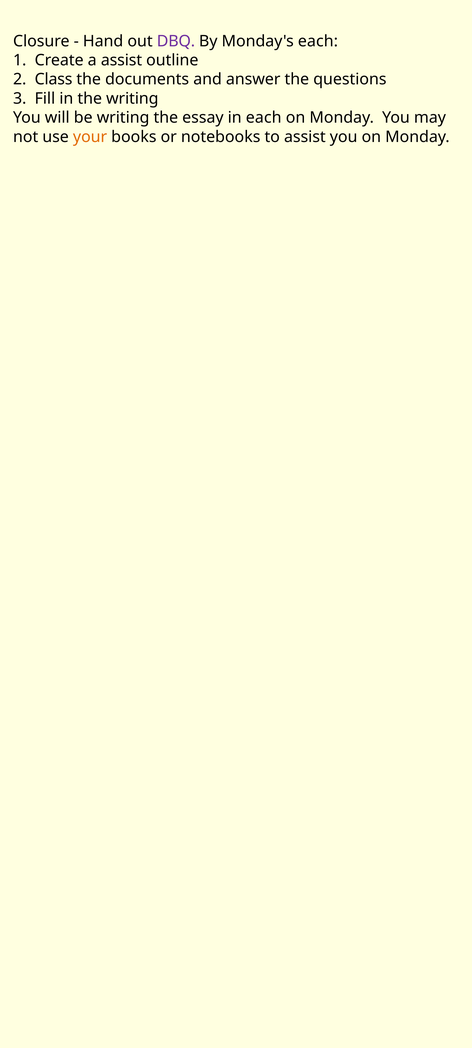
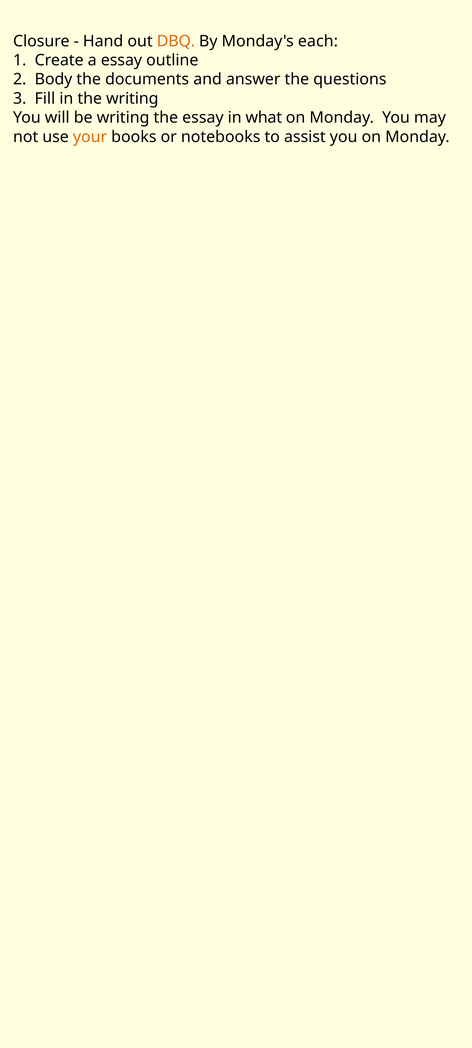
DBQ colour: purple -> orange (176, 41)
a assist: assist -> essay (121, 60)
Class: Class -> Body (54, 79)
in each: each -> what (264, 118)
